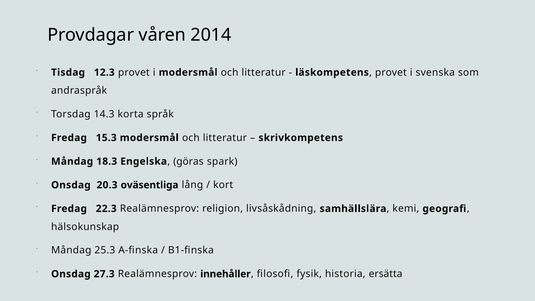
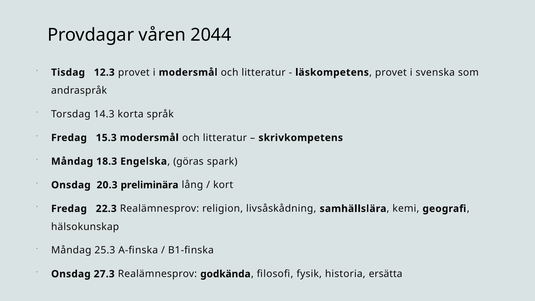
2014: 2014 -> 2044 (211, 35)
oväsentliga: oväsentliga -> preliminära (150, 185)
innehåller: innehåller -> godkända (225, 274)
